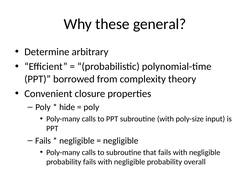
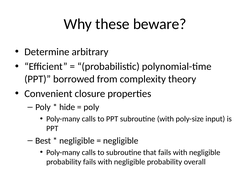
general: general -> beware (160, 24)
Fails: Fails -> Best (43, 141)
